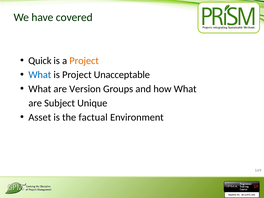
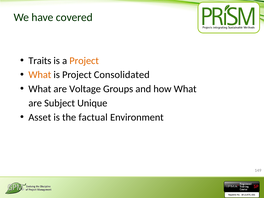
Quick: Quick -> Traits (40, 61)
What colour: blue -> orange (40, 75)
Unacceptable: Unacceptable -> Consolidated (122, 75)
Version: Version -> Voltage (85, 89)
